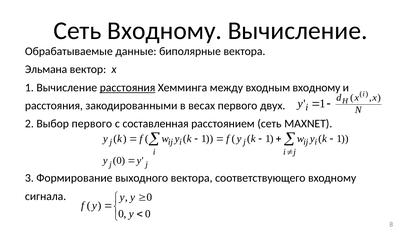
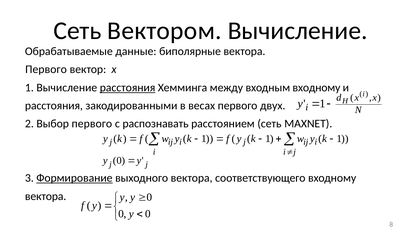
Сеть Входному: Входному -> Вектором (164, 31)
Эльмана: Эльмана -> Первого (46, 69)
составленная: составленная -> распознавать (156, 124)
Формирование underline: none -> present (74, 178)
сигнала: сигнала -> вектора (46, 196)
